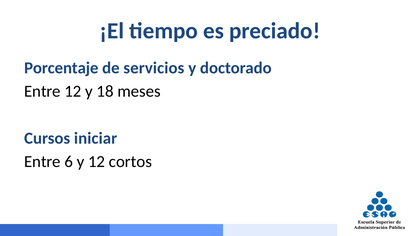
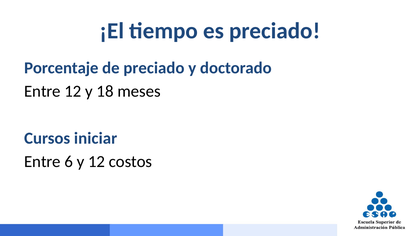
de servicios: servicios -> preciado (154, 68)
cortos: cortos -> costos (131, 162)
